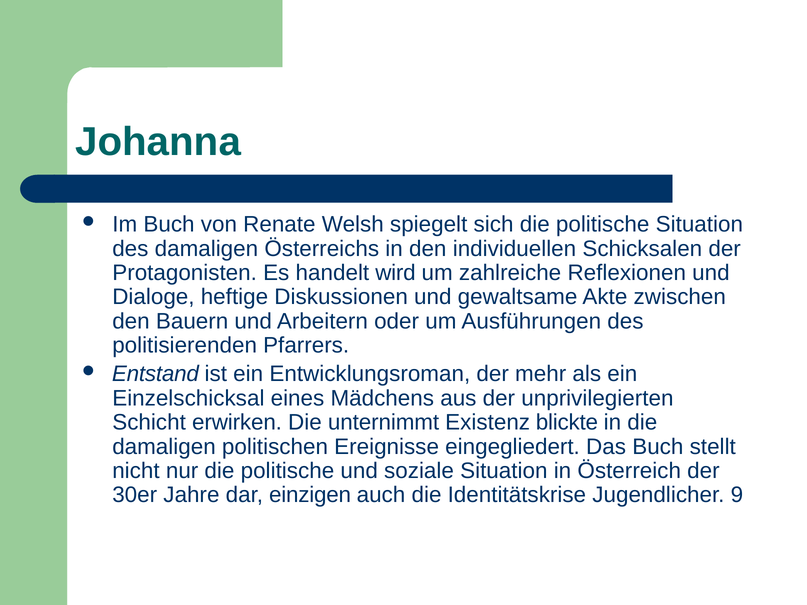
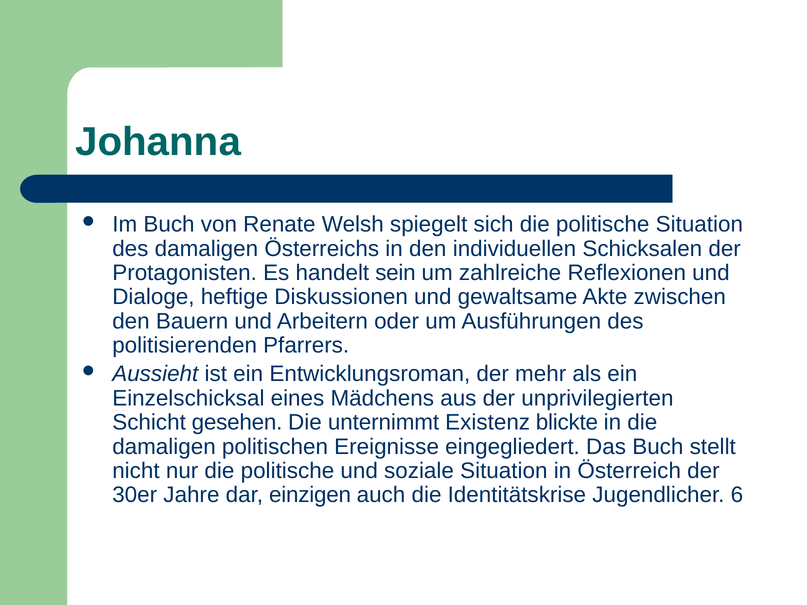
wird: wird -> sein (395, 273)
Entstand: Entstand -> Aussieht (155, 374)
erwirken: erwirken -> gesehen (237, 423)
9: 9 -> 6 (737, 495)
